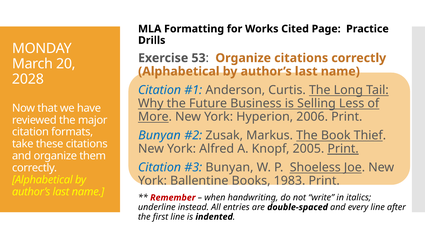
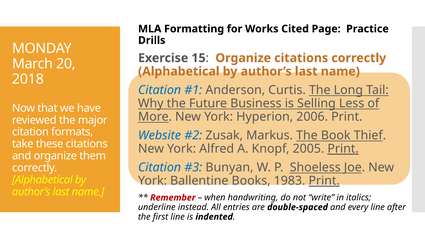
53: 53 -> 15 (199, 58)
2028: 2028 -> 2018 (28, 79)
Bunyan: Bunyan -> Website (160, 135)
Print underline: none -> present (324, 181)
